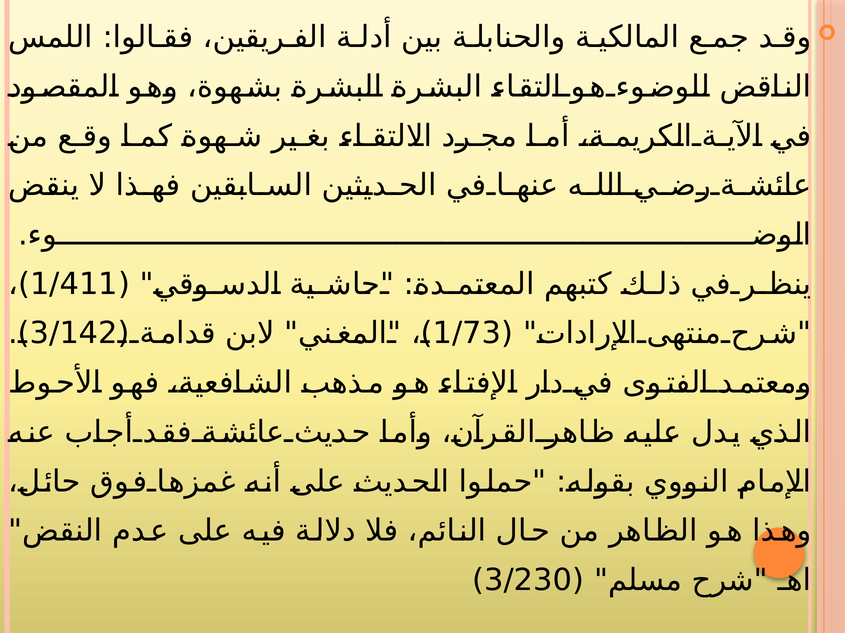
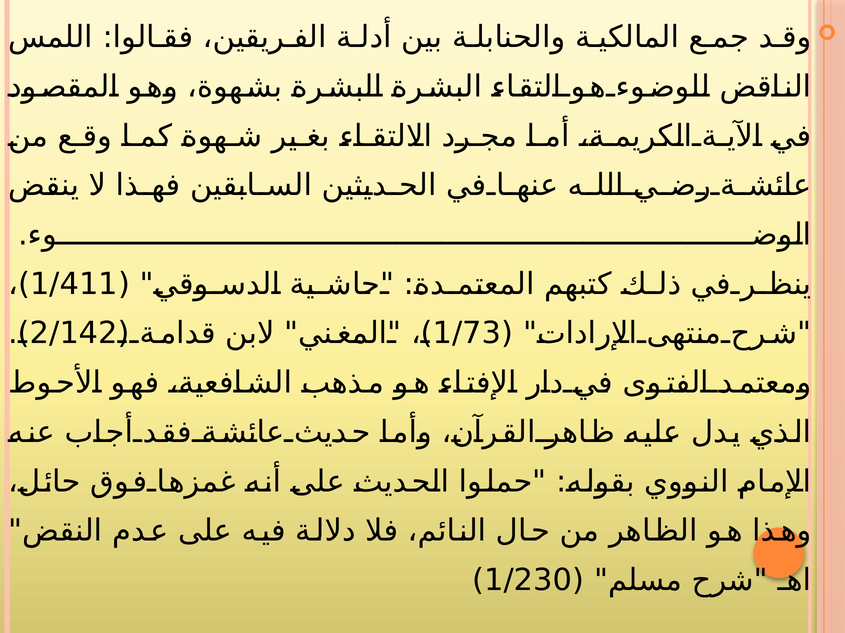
3/142: 3/142 -> 2/142 (74, 334)
3/230: 3/230 -> 1/230 (528, 581)
